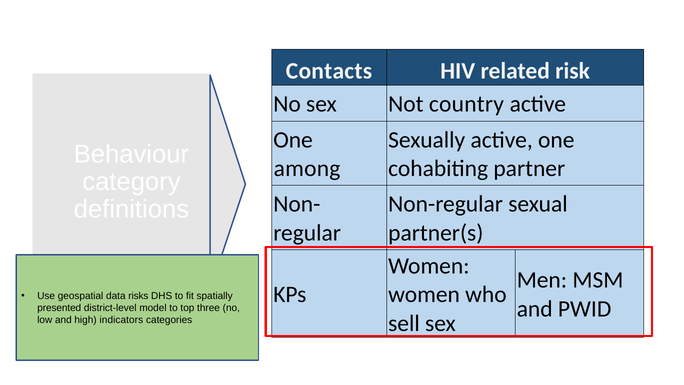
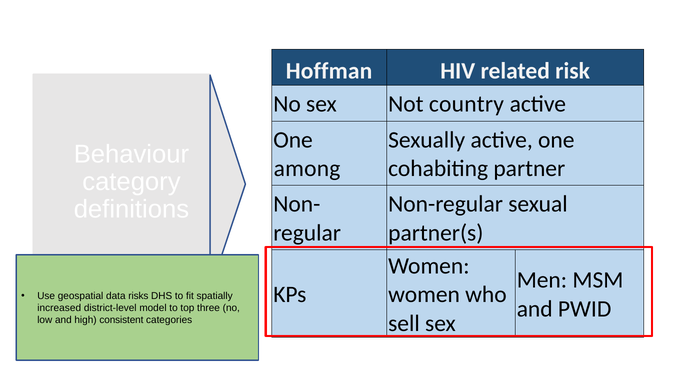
Contacts: Contacts -> Hoffman (329, 71)
presented: presented -> increased (59, 308)
indicators: indicators -> consistent (121, 320)
